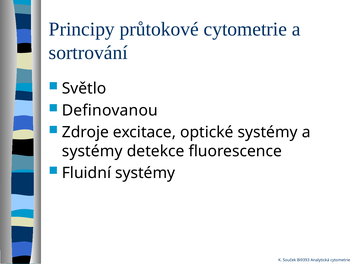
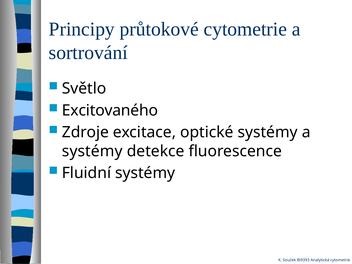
Definovanou: Definovanou -> Excitovaného (110, 110)
